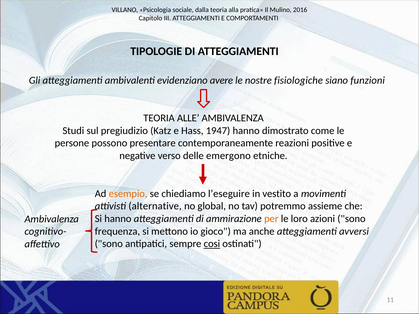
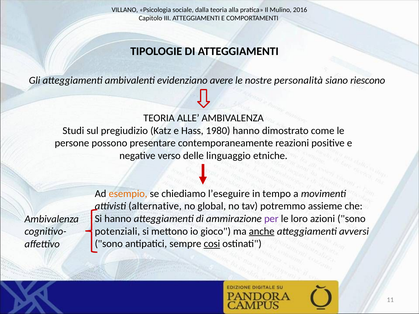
fisiologiche: fisiologiche -> personalità (299, 80)
funzioni: funzioni -> riescono (368, 80)
1947: 1947 -> 1980 (218, 131)
emergono: emergono -> linguaggio (228, 156)
vestito: vestito -> tempo (277, 194)
per colour: orange -> purple (271, 219)
frequenza: frequenza -> potenziali (117, 231)
anche underline: none -> present (262, 231)
